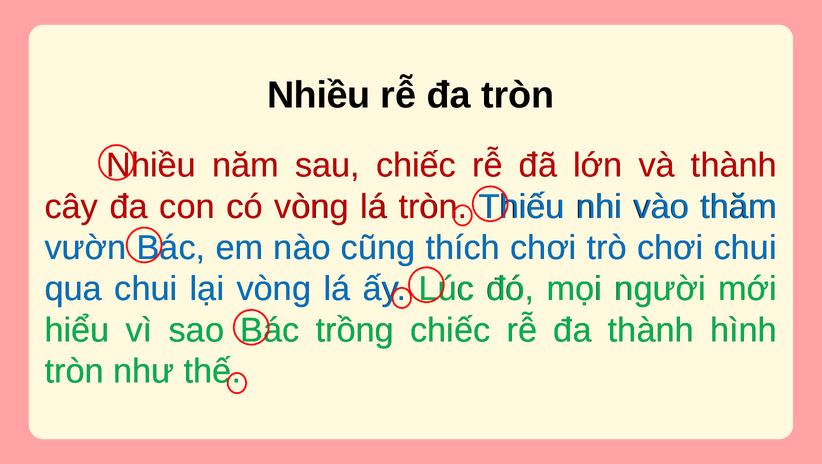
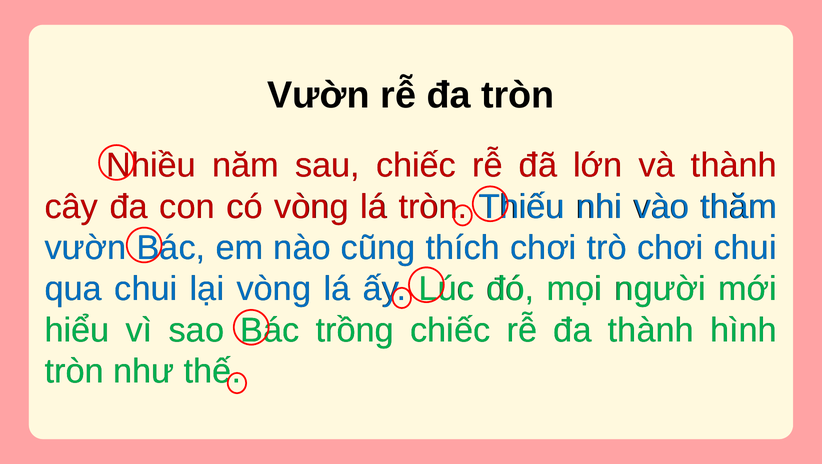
Nhiều: Nhiều -> Vườn (318, 95)
